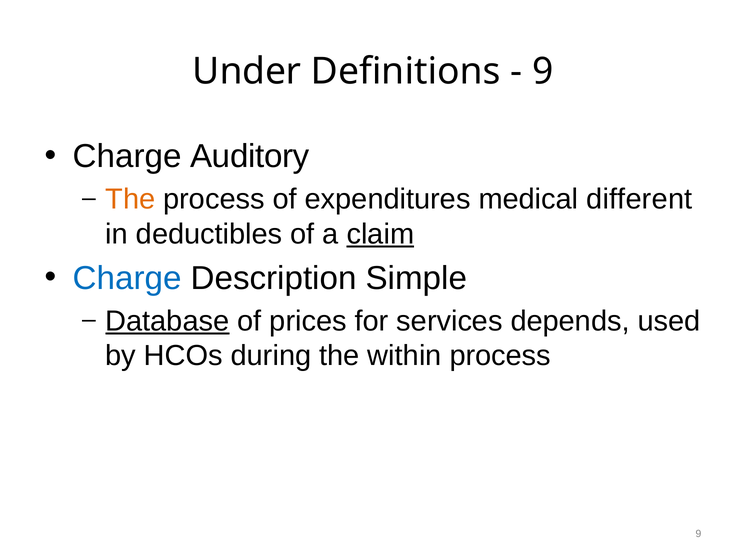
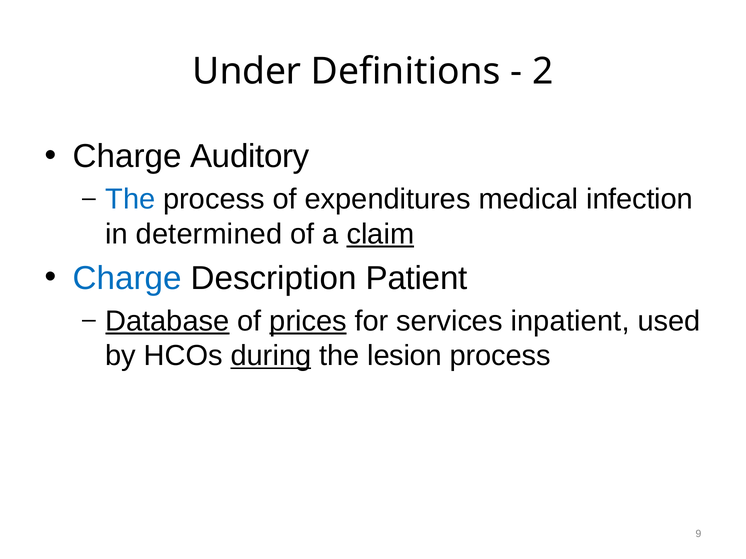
9: 9 -> 2 (543, 72)
The colour: orange -> blue (130, 199)
different: different -> infection (640, 199)
deductibles: deductibles -> determined (209, 234)
Simple: Simple -> Patient (417, 278)
prices underline: none -> present (308, 321)
depends: depends -> inpatient (570, 321)
during underline: none -> present (271, 356)
within: within -> lesion (405, 356)
